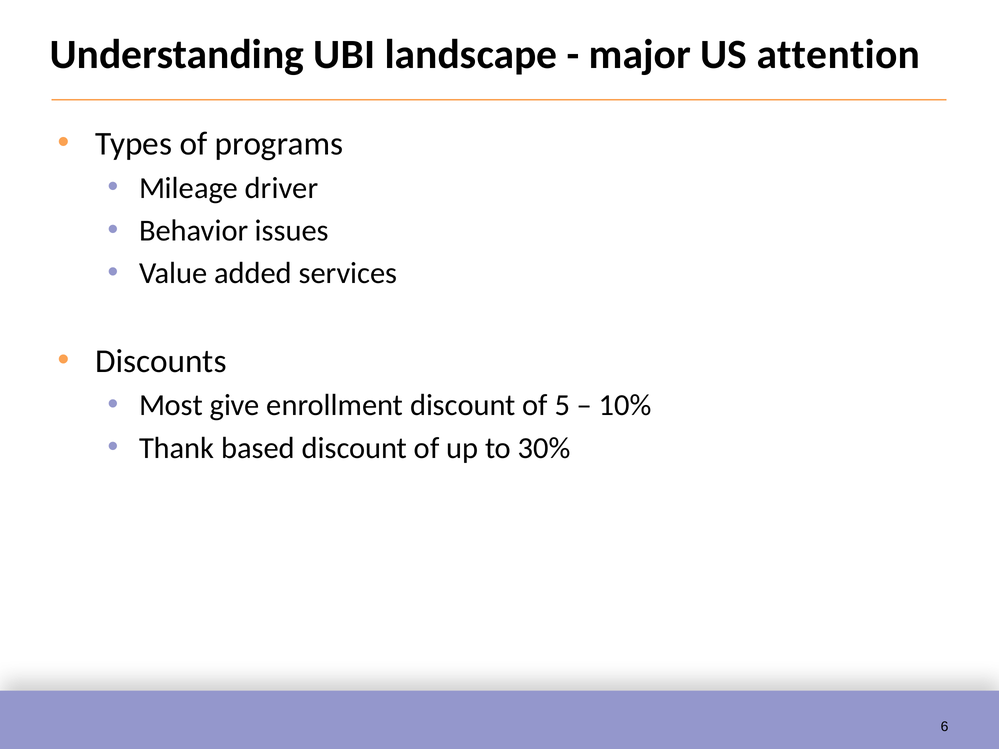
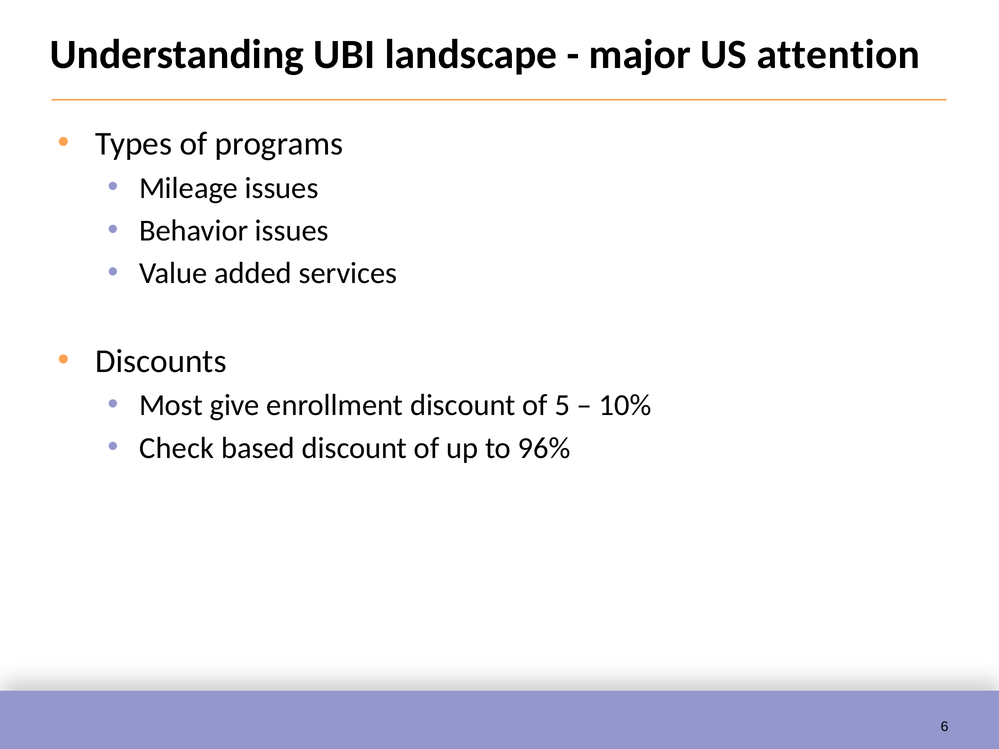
Mileage driver: driver -> issues (282, 188)
Thank: Thank -> Check (177, 448)
30%: 30% -> 96% (544, 448)
